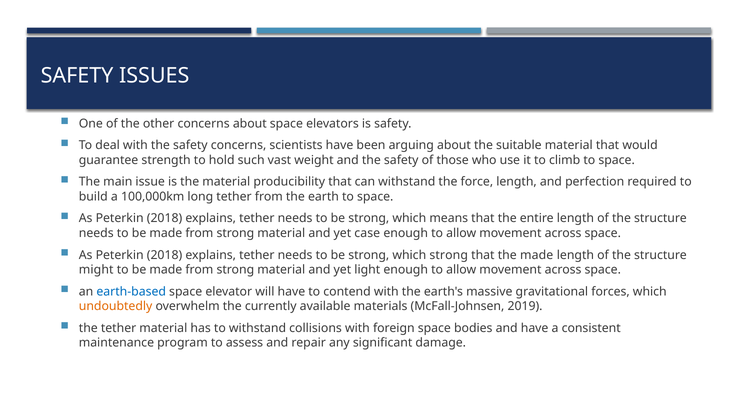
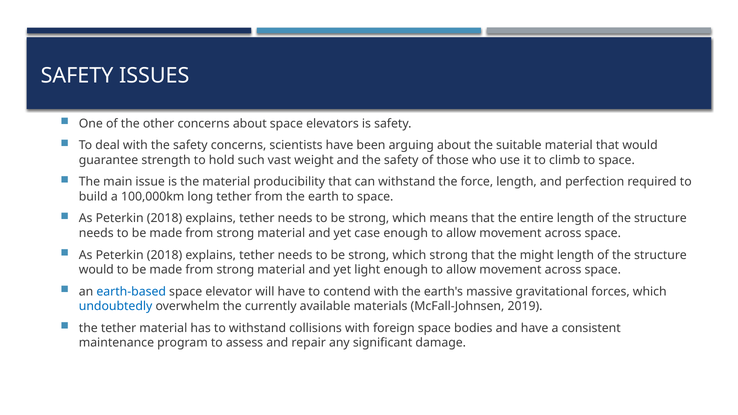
the made: made -> might (537, 255)
might: might -> would (96, 270)
undoubtedly colour: orange -> blue (116, 306)
